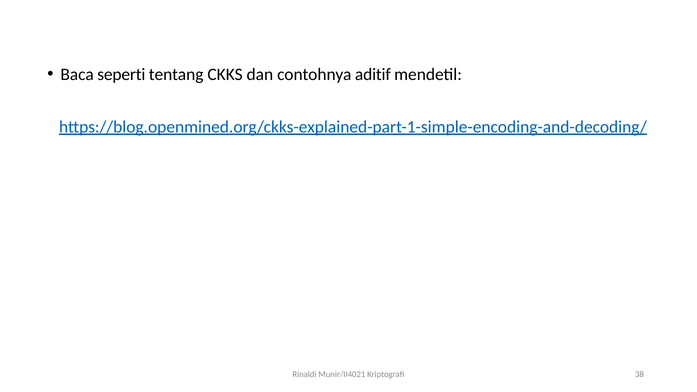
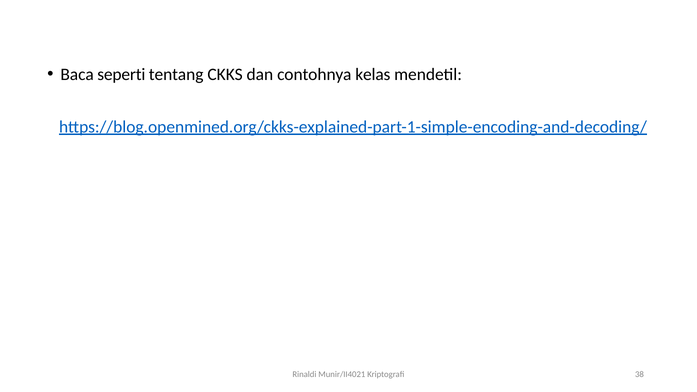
aditif: aditif -> kelas (373, 74)
